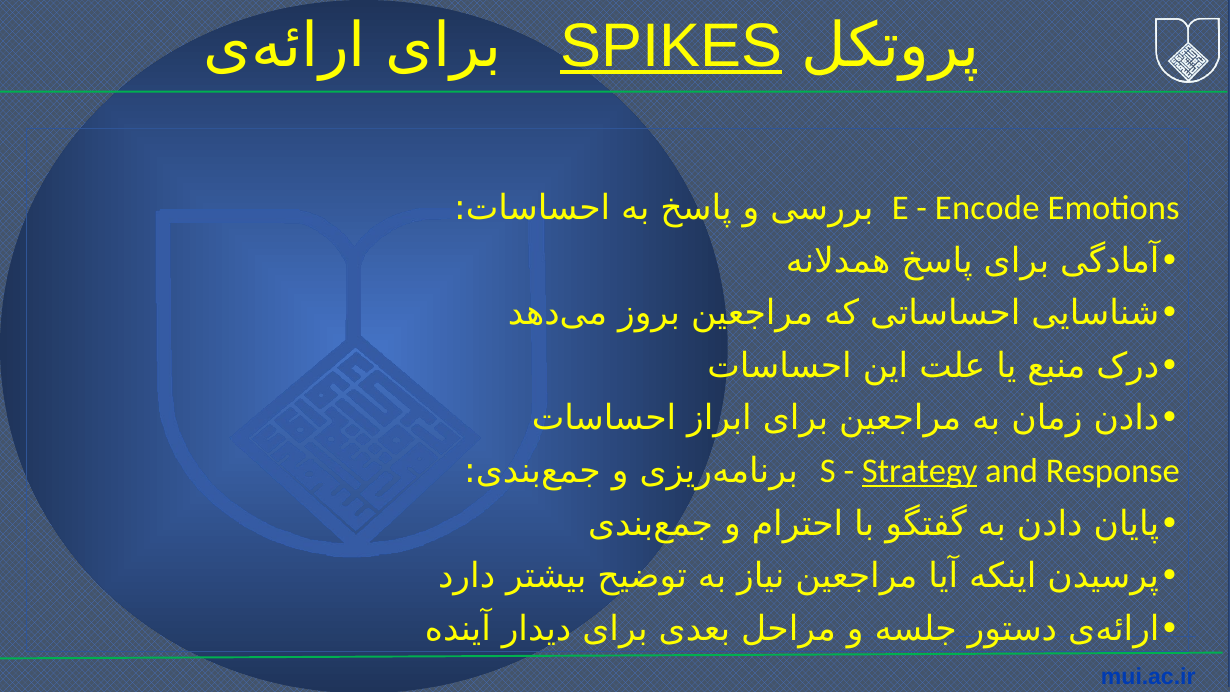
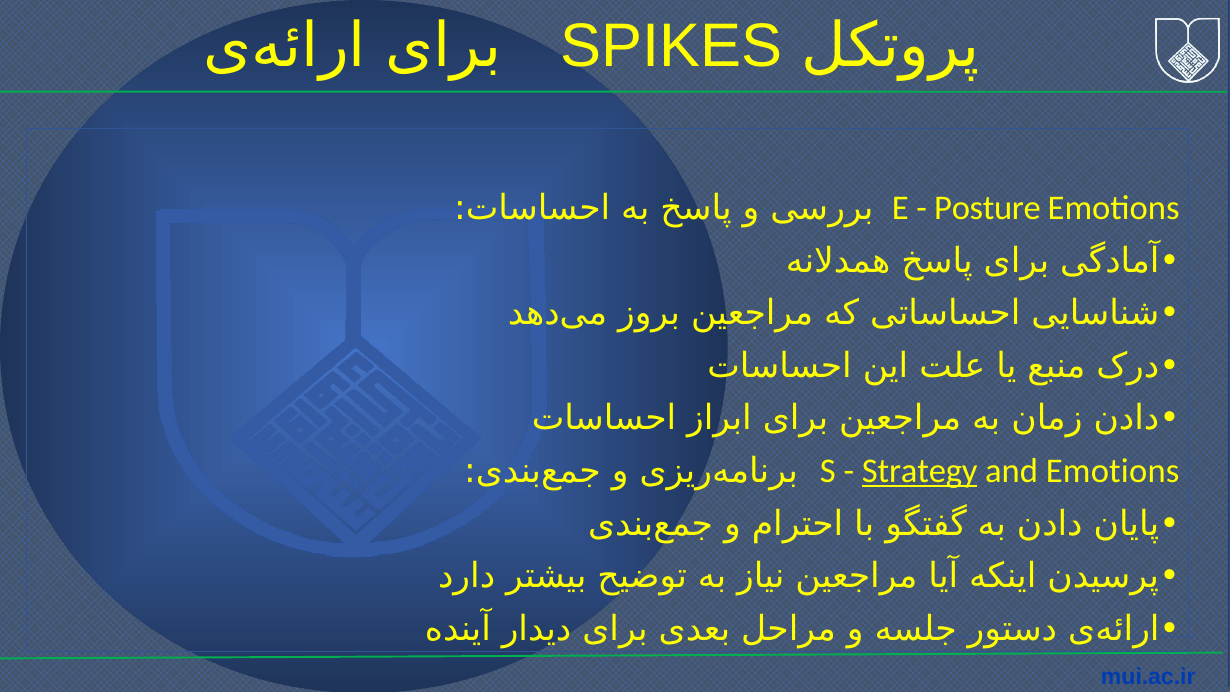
SPIKES underline: present -> none (671, 46)
Encode: Encode -> Posture (988, 208)
and Response: Response -> Emotions (1113, 471)
